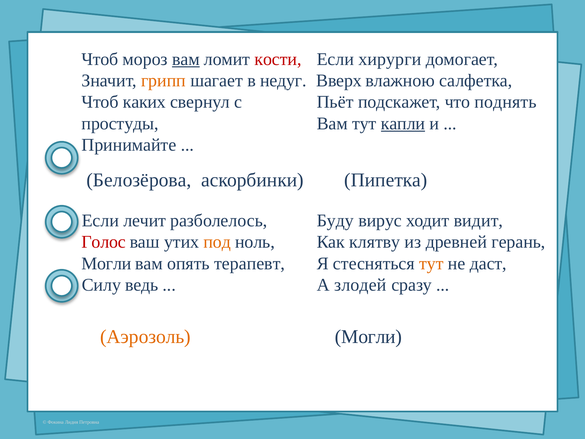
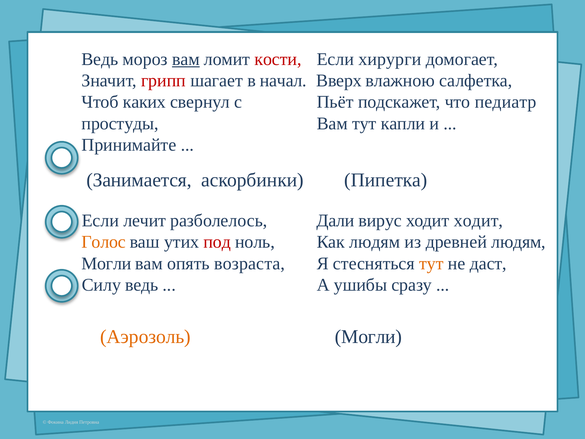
Чтоб: Чтоб -> Ведь (100, 59)
грипп colour: orange -> red (163, 81)
недуг: недуг -> начал (283, 81)
поднять: поднять -> педиатр (506, 102)
капли underline: present -> none (403, 123)
Белозёрова: Белозёрова -> Занимается (139, 180)
Буду: Буду -> Дали (335, 220)
ходит видит: видит -> ходит (478, 220)
Голос colour: red -> orange (104, 242)
под colour: orange -> red (217, 242)
Как клятву: клятву -> людям (375, 242)
древней герань: герань -> людям (519, 242)
терапевт: терапевт -> возраста (250, 263)
злодей: злодей -> ушибы (360, 285)
